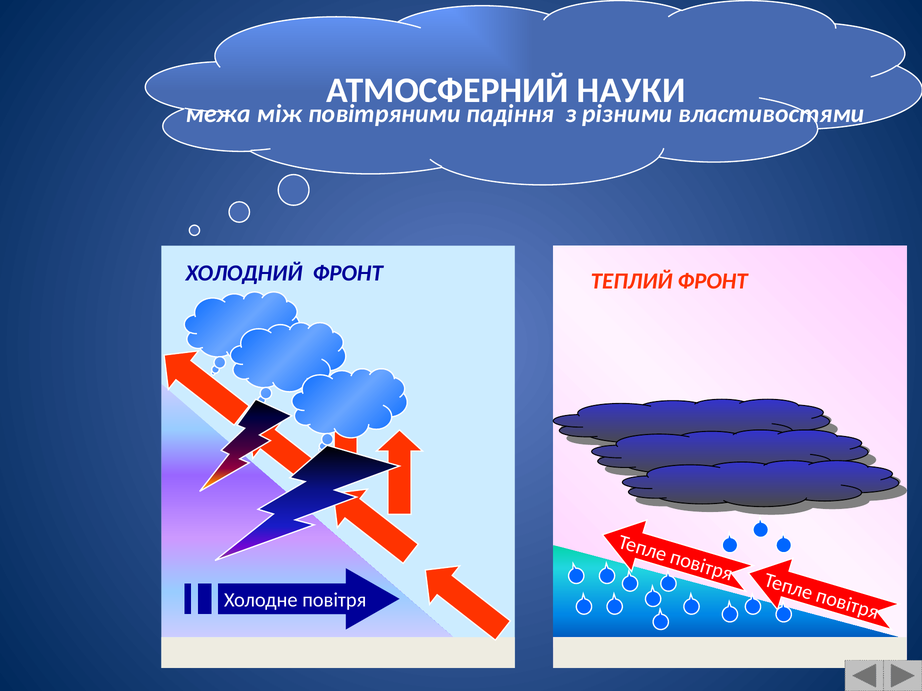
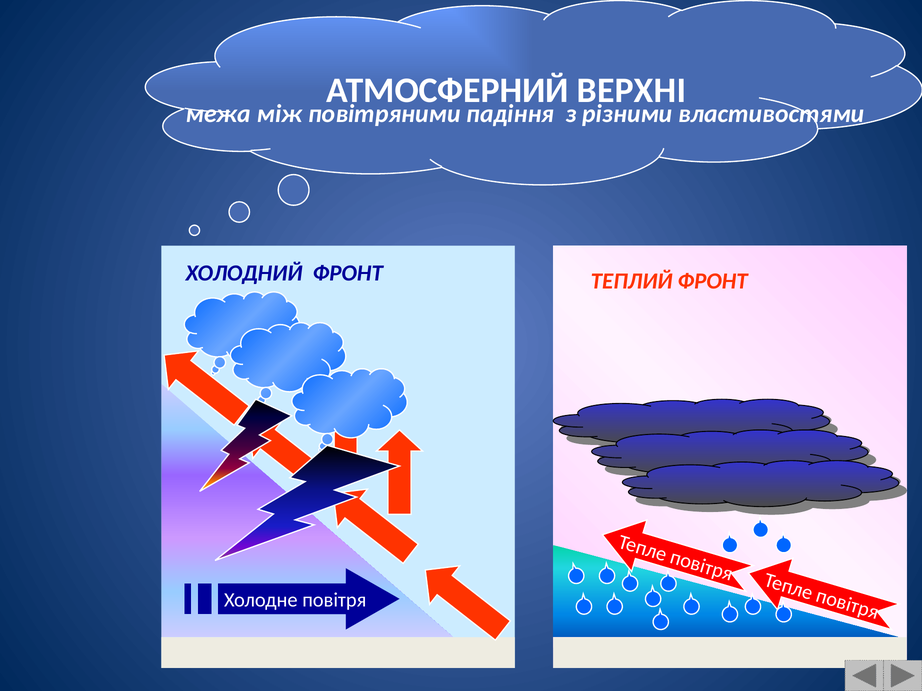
НАУКИ: НАУКИ -> ВЕРХНІ (631, 90)
